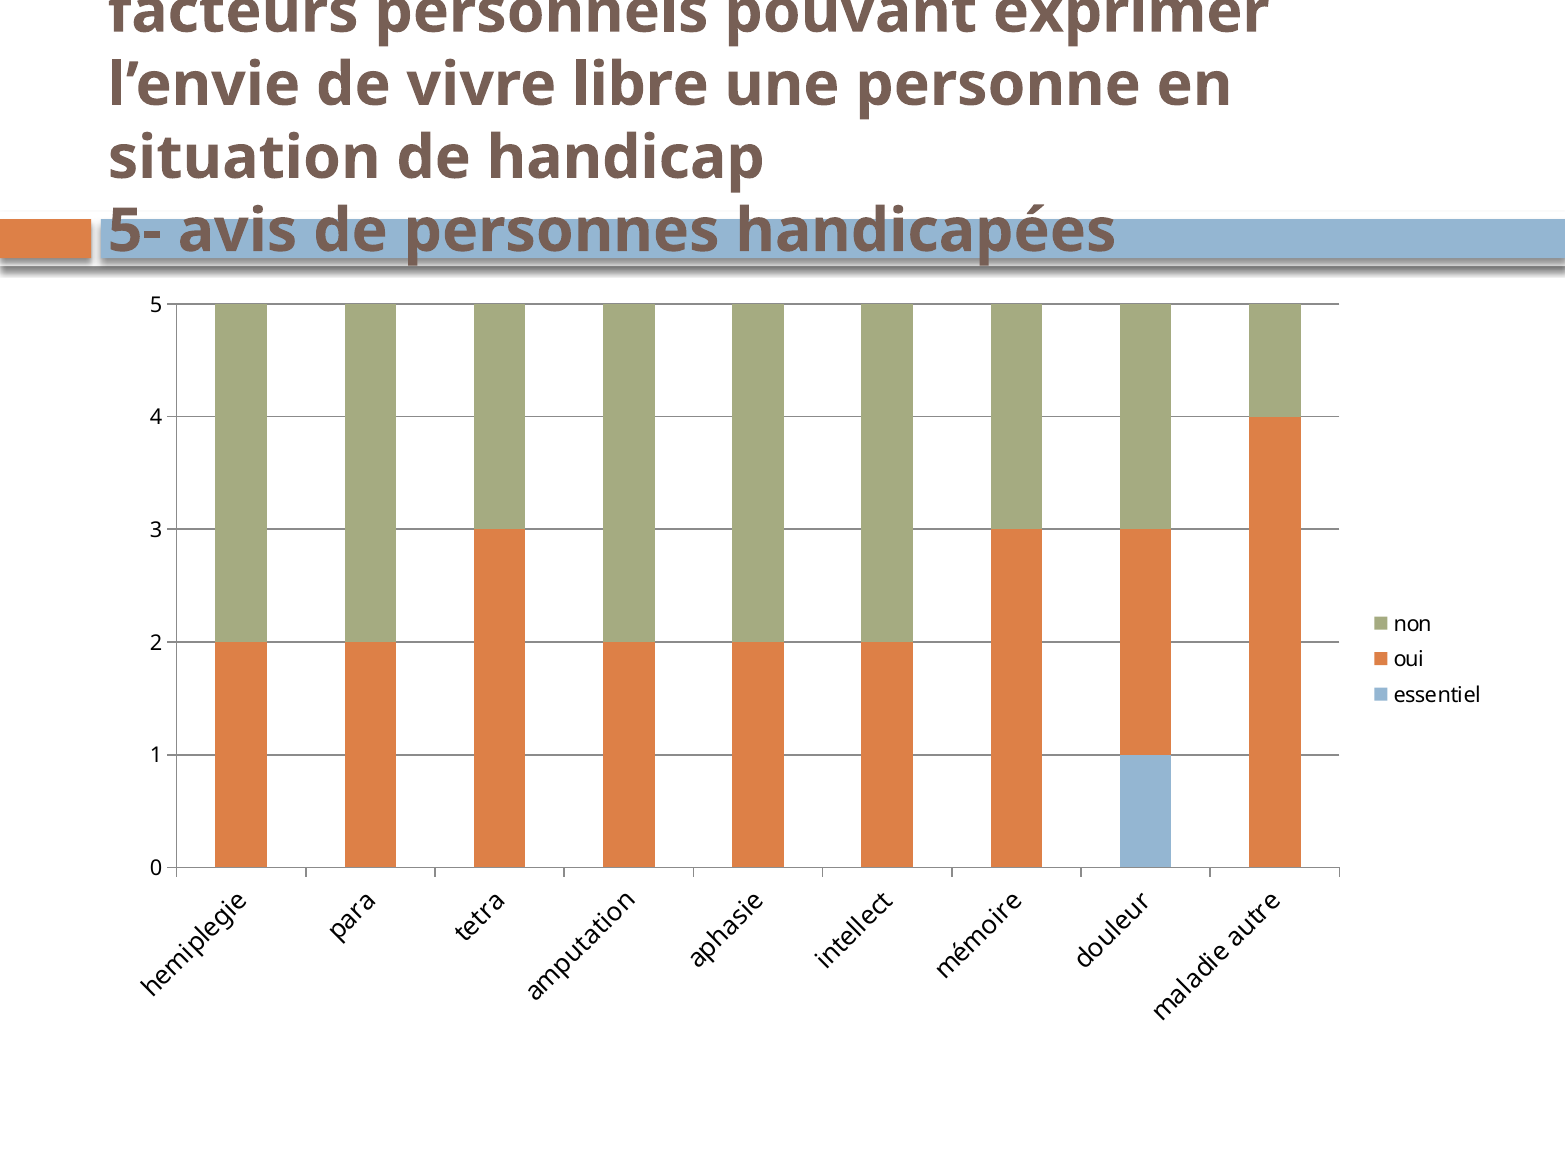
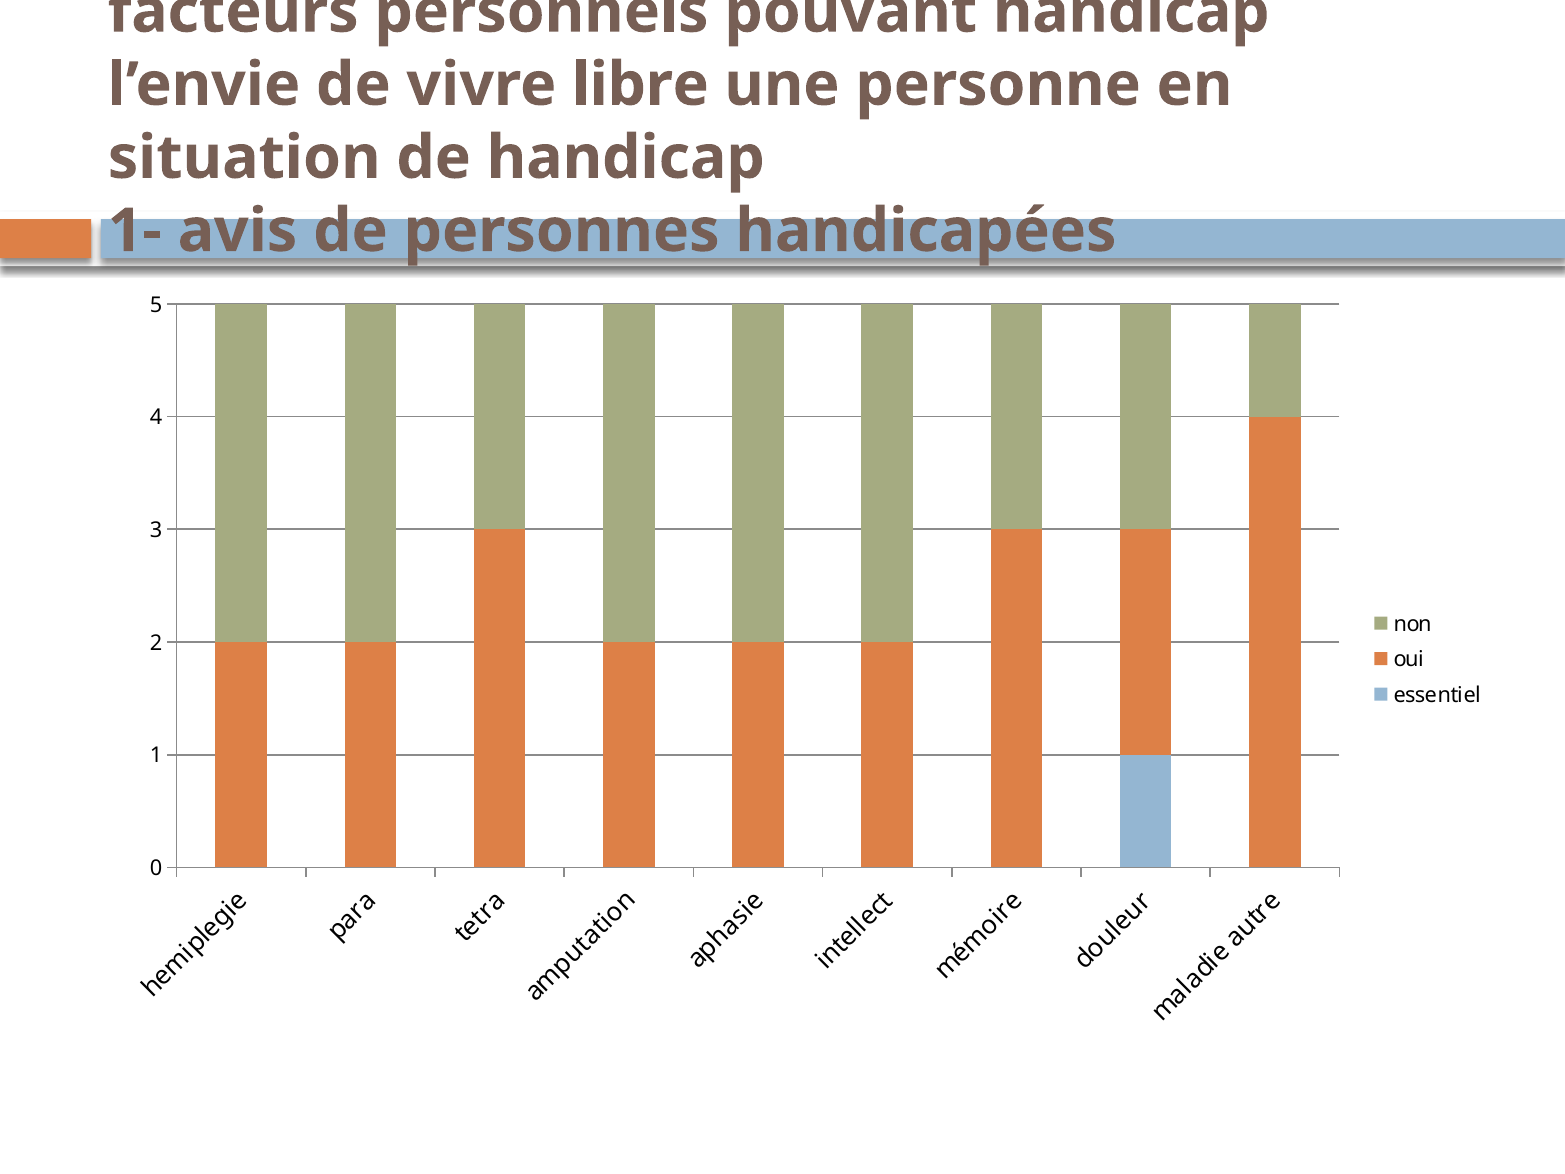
pouvant exprimer: exprimer -> handicap (1131, 12)
5-: 5- -> 1- (135, 231)
